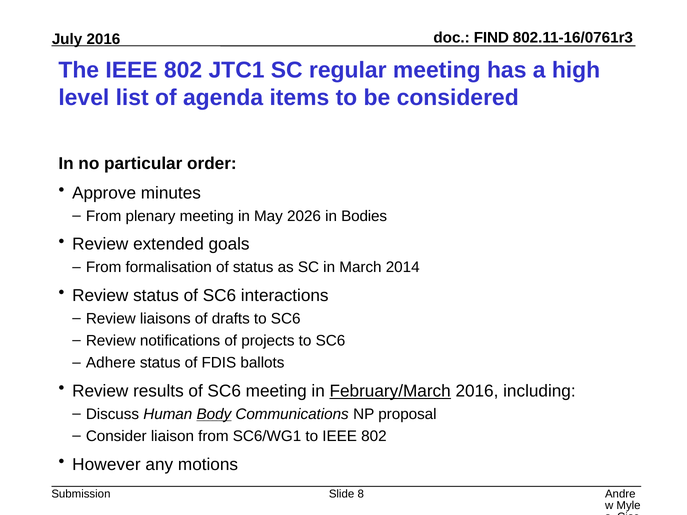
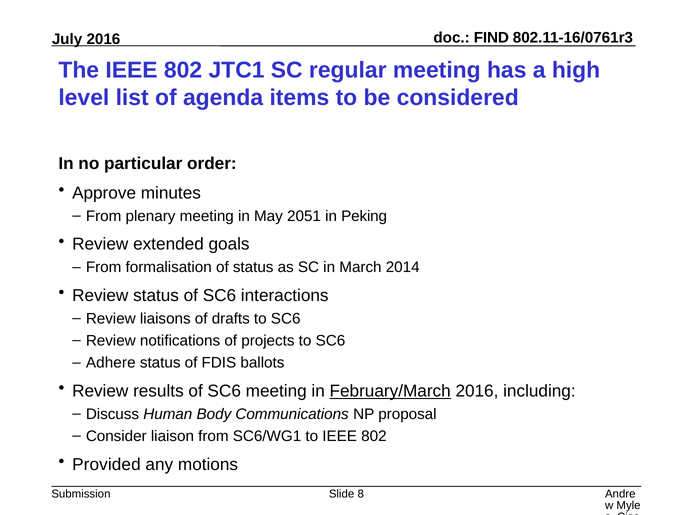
2026: 2026 -> 2051 (304, 216)
Bodies: Bodies -> Peking (364, 216)
Body underline: present -> none (214, 414)
However: However -> Provided (106, 465)
